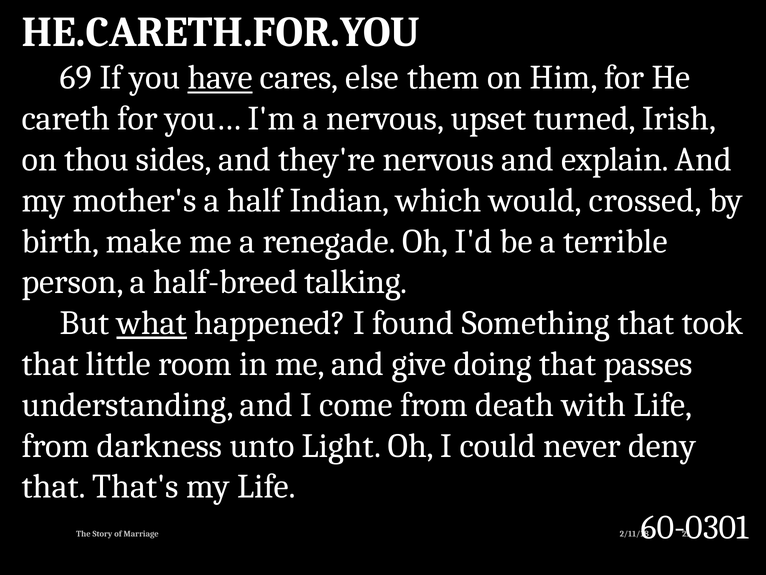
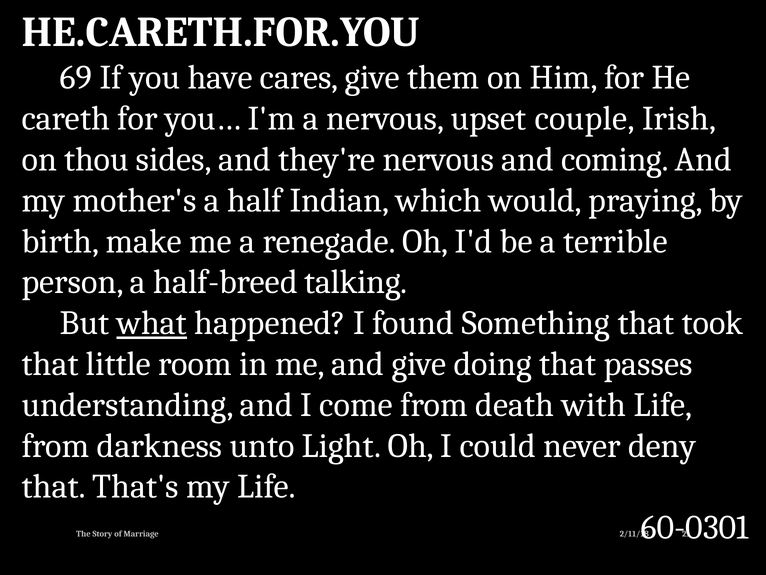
have underline: present -> none (220, 78)
cares else: else -> give (372, 78)
turned: turned -> couple (585, 119)
explain: explain -> coming (615, 159)
crossed: crossed -> praying (646, 200)
